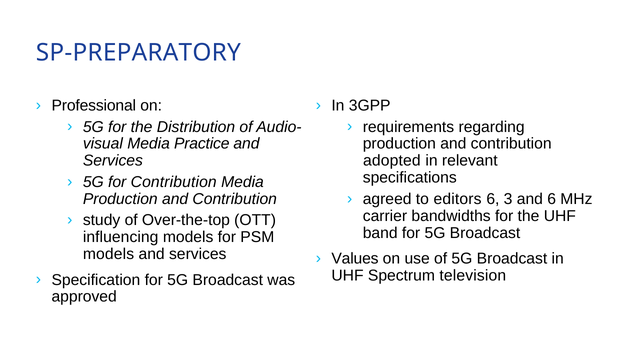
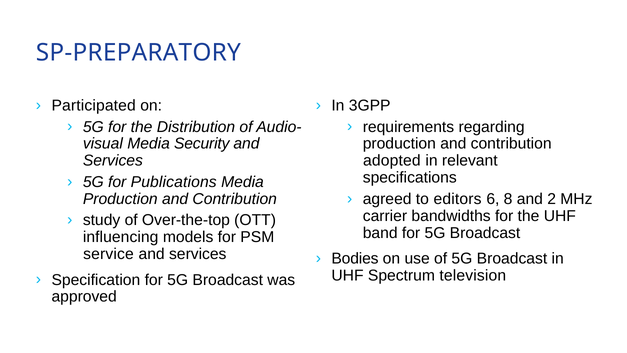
Professional: Professional -> Participated (94, 105)
Practice: Practice -> Security (202, 144)
for Contribution: Contribution -> Publications (174, 182)
3: 3 -> 8 (508, 199)
and 6: 6 -> 2 (552, 199)
models: models -> service (108, 254)
Values: Values -> Bodies (355, 258)
